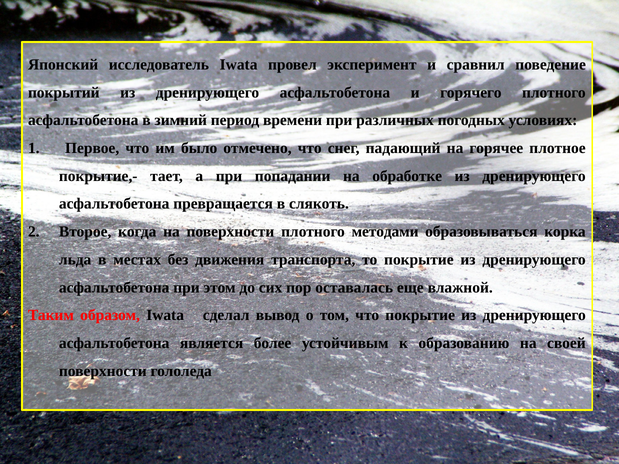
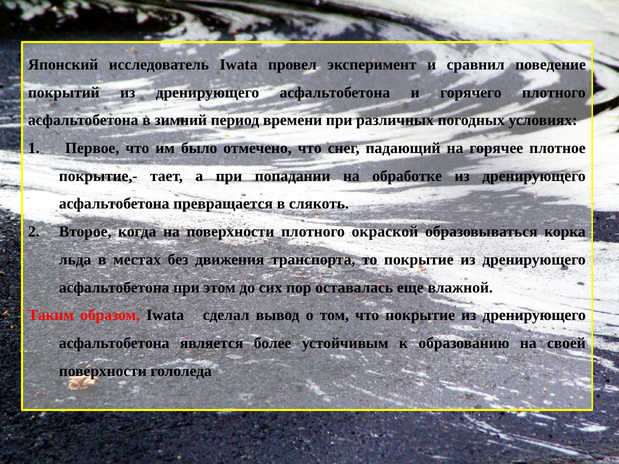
методами: методами -> окраской (385, 232)
